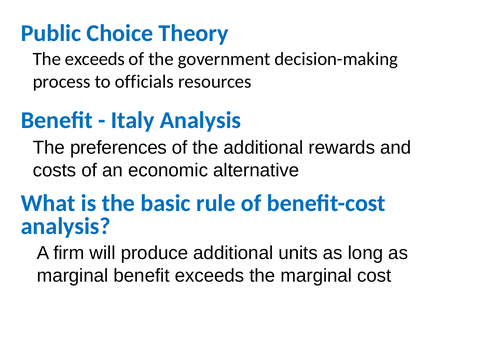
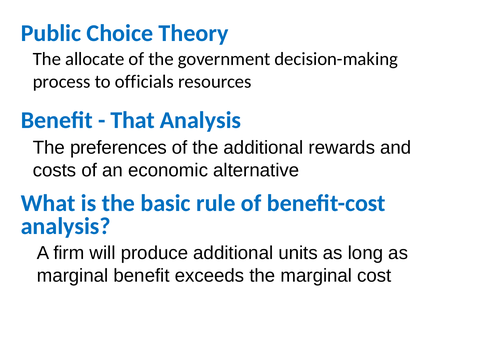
The exceeds: exceeds -> allocate (95, 59)
Italy: Italy -> That (133, 120)
